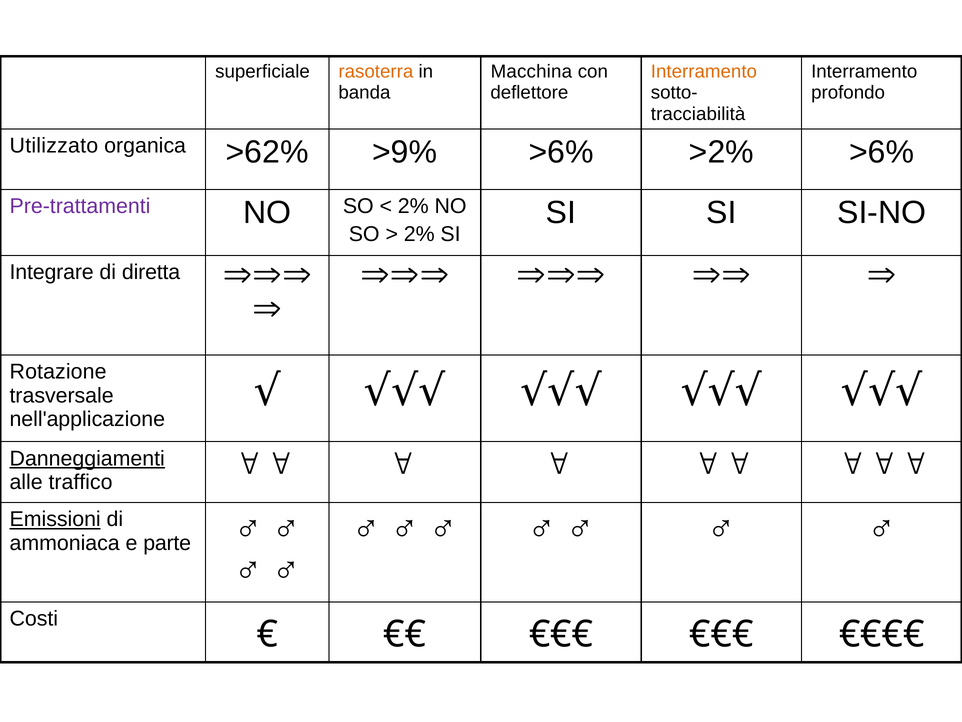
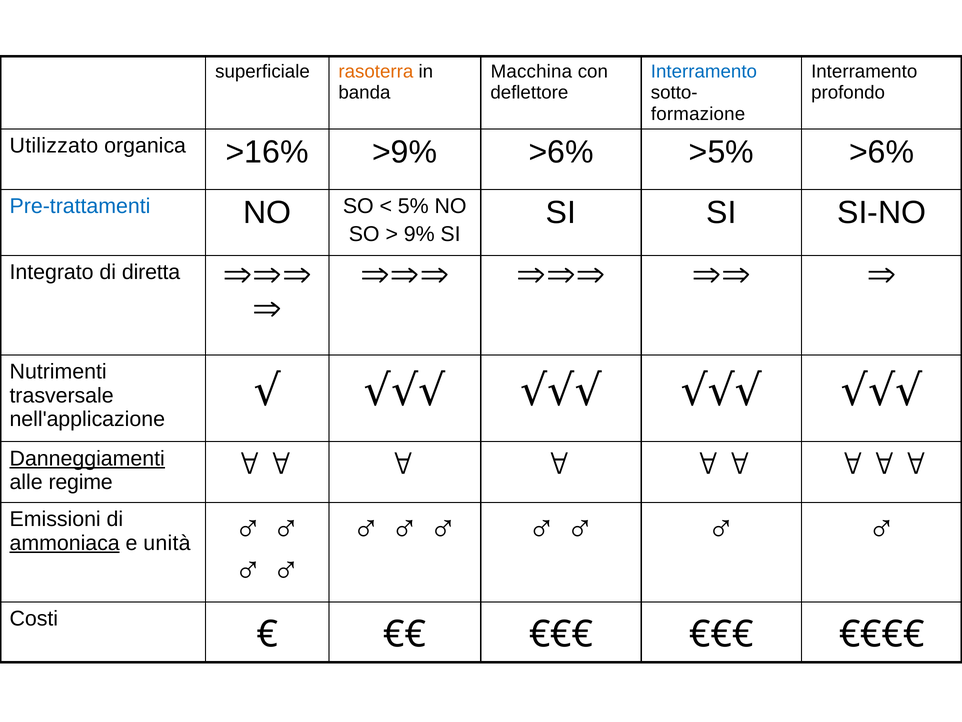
Interramento colour: orange -> blue (704, 72)
tracciabilità: tracciabilità -> formazione (698, 114)
>62%: >62% -> >16% (267, 152)
>2%: >2% -> >5% (721, 152)
Pre-trattamenti colour: purple -> blue (80, 206)
2%: 2% -> 5% (413, 206)
2%: 2% -> 9% (419, 234)
Integrare: Integrare -> Integrato (52, 272)
Rotazione: Rotazione -> Nutrimenti (58, 372)
traffico: traffico -> regime (81, 482)
Emissioni underline: present -> none (55, 519)
ammoniaca underline: none -> present (65, 543)
parte: parte -> unità (167, 543)
